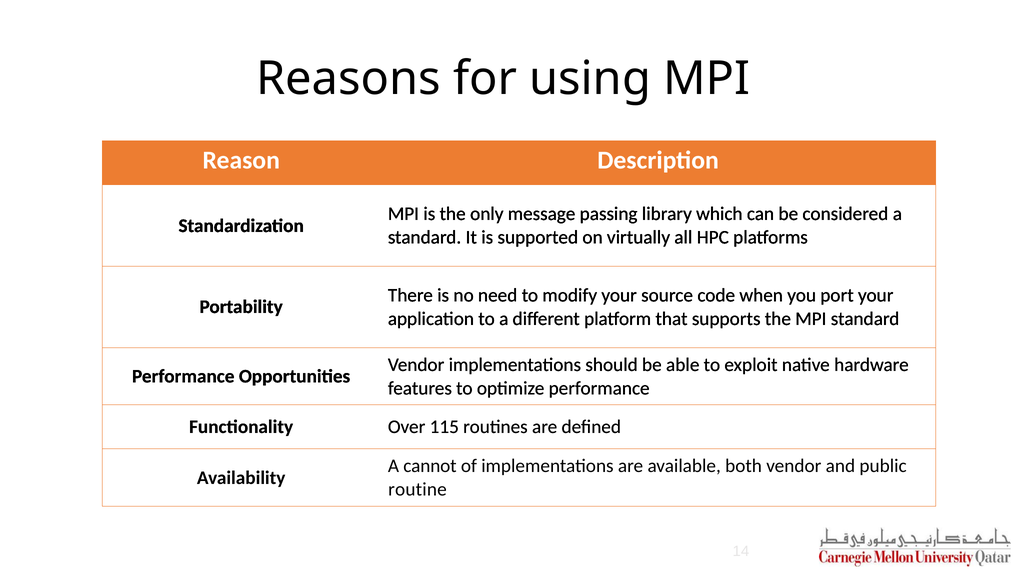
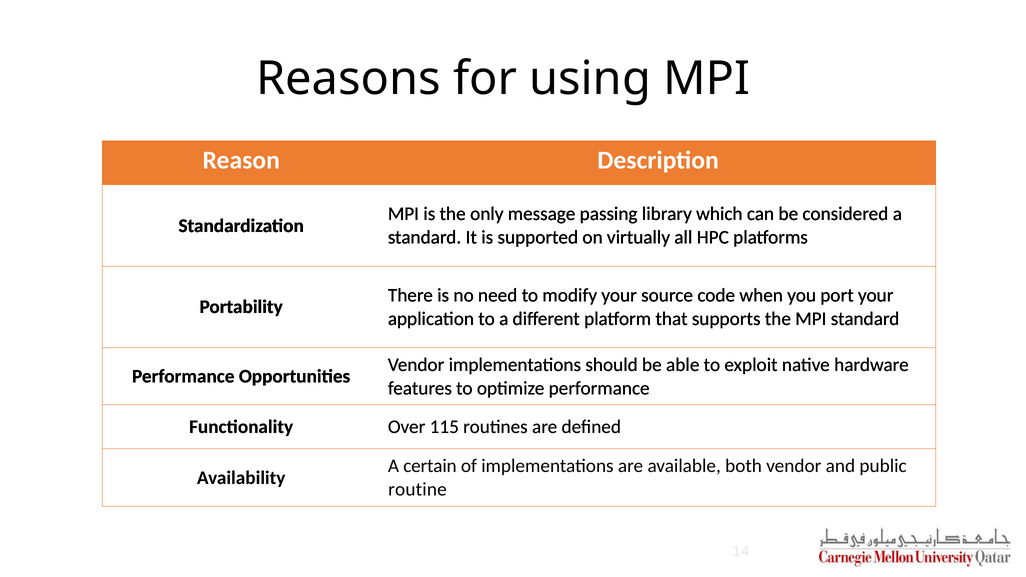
cannot: cannot -> certain (430, 466)
